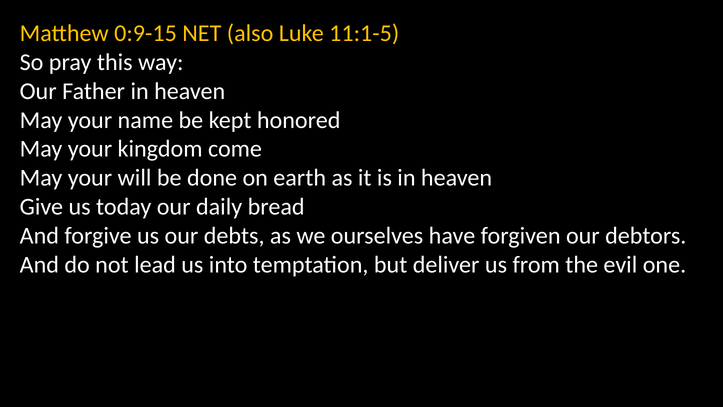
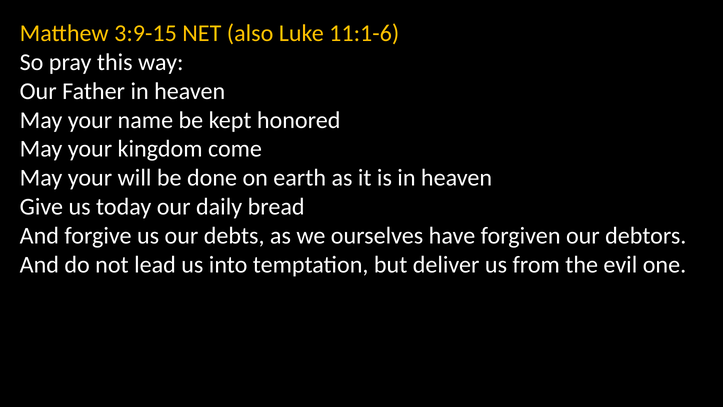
0:9-15: 0:9-15 -> 3:9-15 (146, 33)
11:1-5: 11:1-5 -> 11:1-6 (364, 33)
